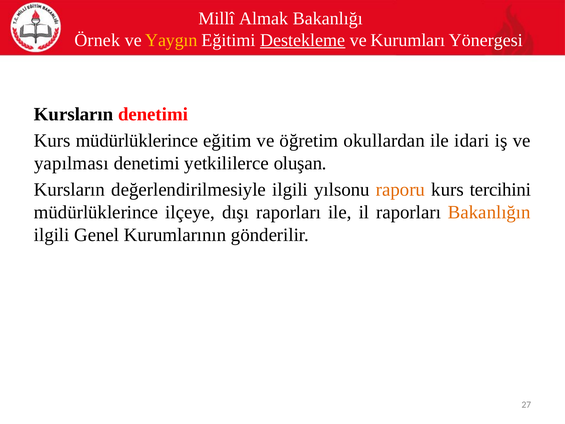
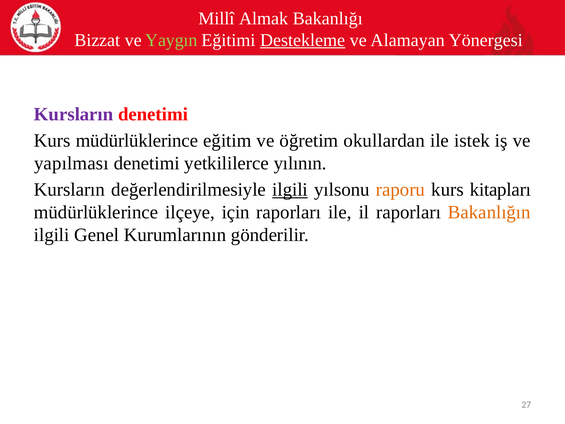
Örnek: Örnek -> Bizzat (97, 40)
Yaygın colour: yellow -> light green (171, 40)
Kurumları: Kurumları -> Alamayan (408, 40)
Kursların colour: black -> purple (74, 114)
idari: idari -> istek (472, 141)
oluşan: oluşan -> yılının (300, 163)
ilgili underline: none -> present (290, 190)
tercihini: tercihini -> kitapları (500, 190)
dışı: dışı -> için (236, 212)
